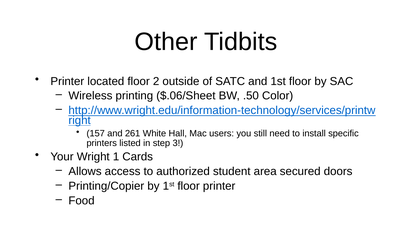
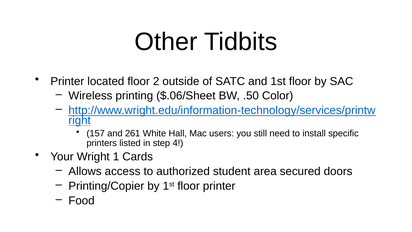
3: 3 -> 4 (178, 143)
